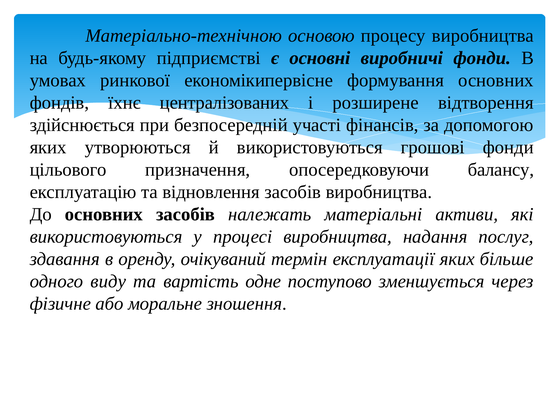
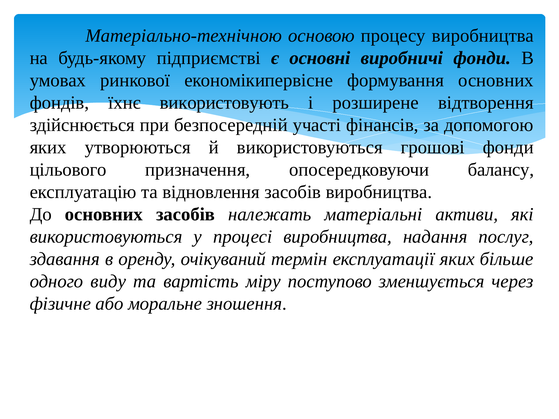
централізованих: централізованих -> використовують (225, 103)
одне: одне -> міру (263, 282)
